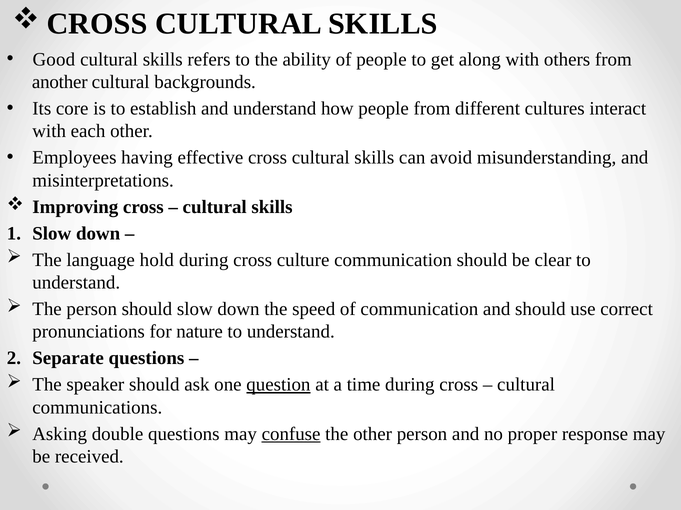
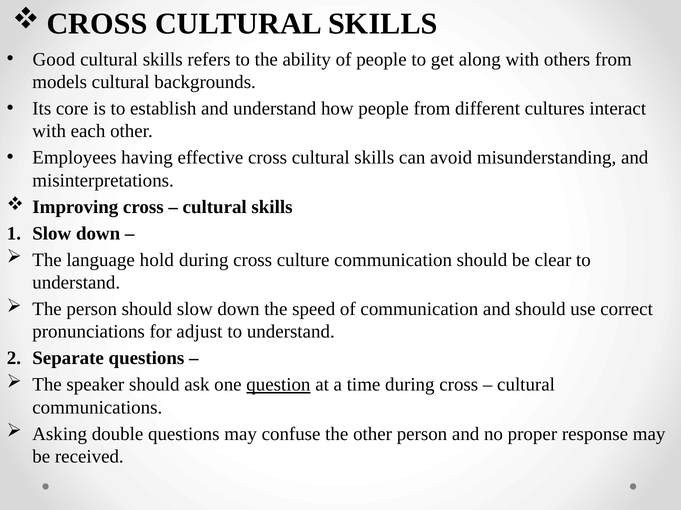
another: another -> models (60, 82)
nature: nature -> adjust (199, 332)
confuse underline: present -> none (291, 434)
